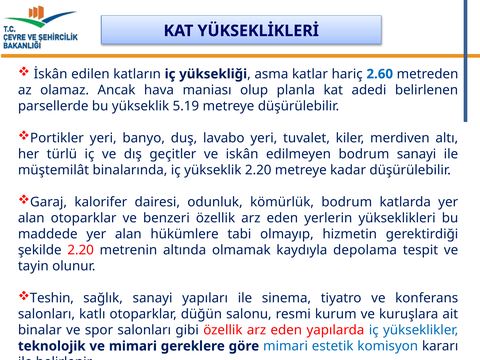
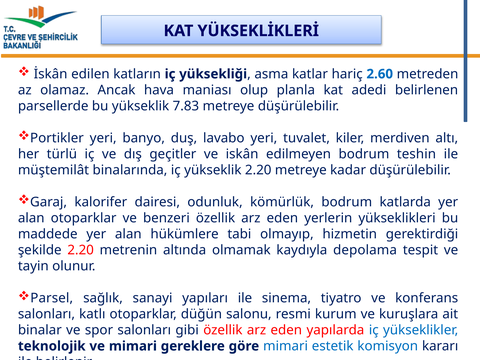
5.19: 5.19 -> 7.83 (186, 106)
bodrum sanayi: sanayi -> teshin (416, 154)
Teshin: Teshin -> Parsel (52, 298)
